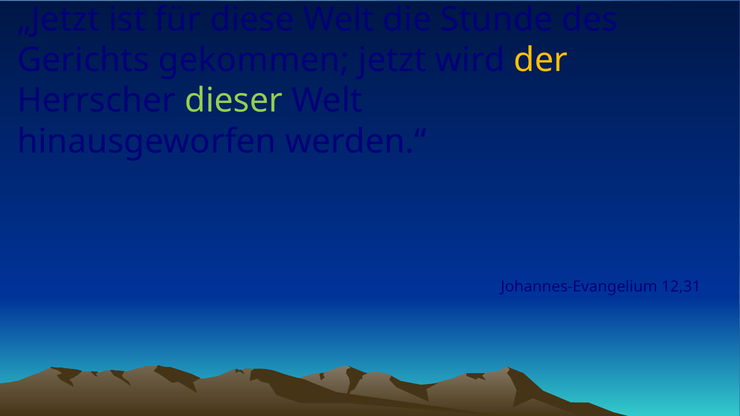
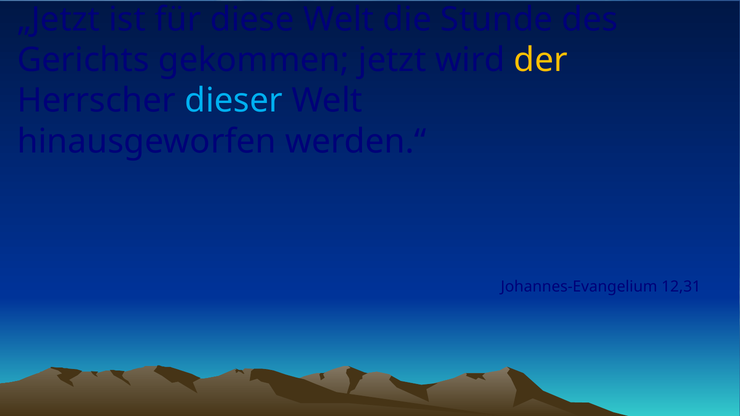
dieser colour: light green -> light blue (234, 101)
